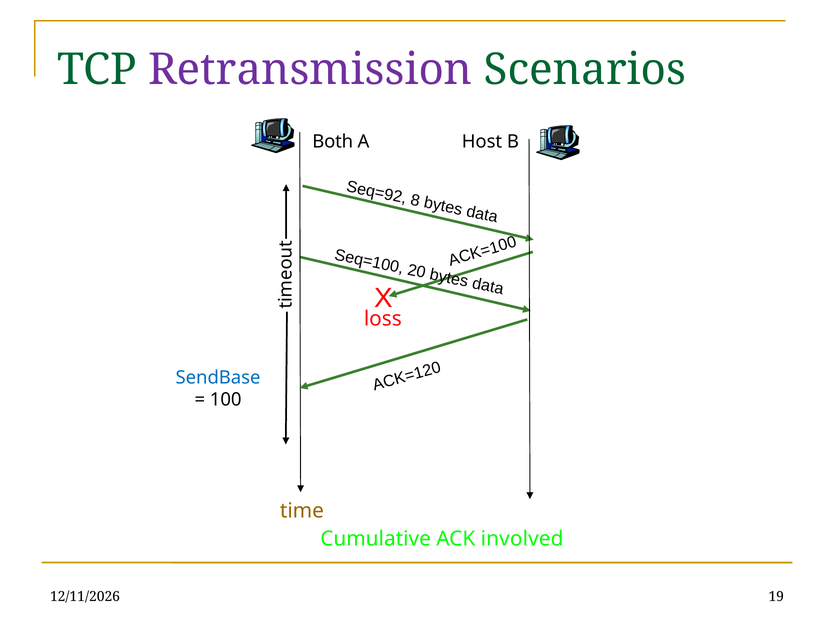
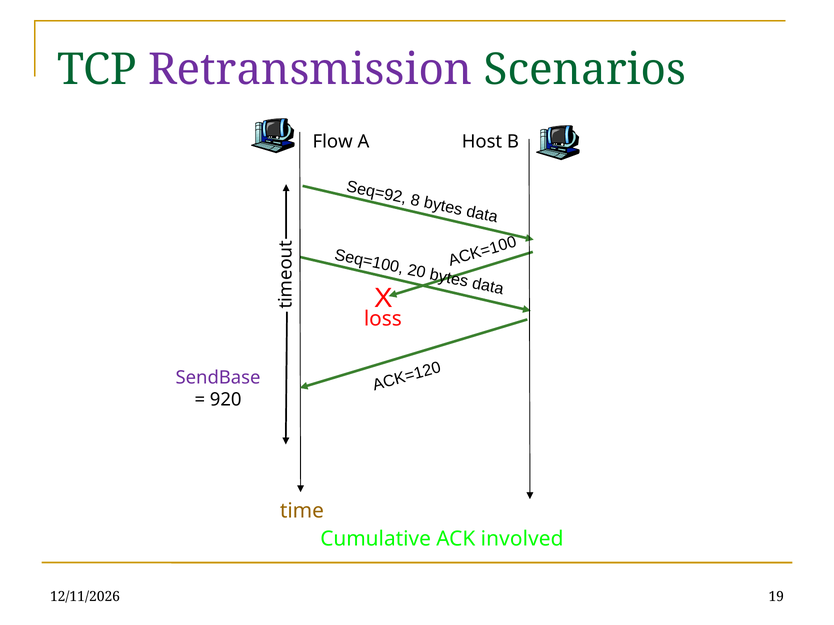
Both: Both -> Flow (333, 142)
SendBase colour: blue -> purple (218, 378)
100: 100 -> 920 (226, 400)
